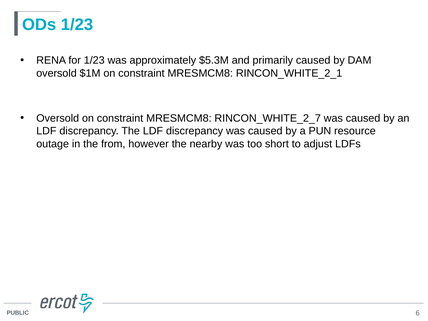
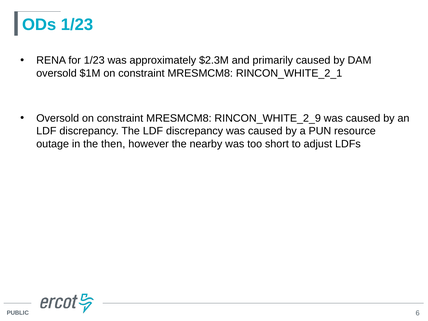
$5.3M: $5.3M -> $2.3M (214, 60)
RINCON_WHITE_2_7: RINCON_WHITE_2_7 -> RINCON_WHITE_2_9 (268, 118)
from: from -> then (113, 144)
